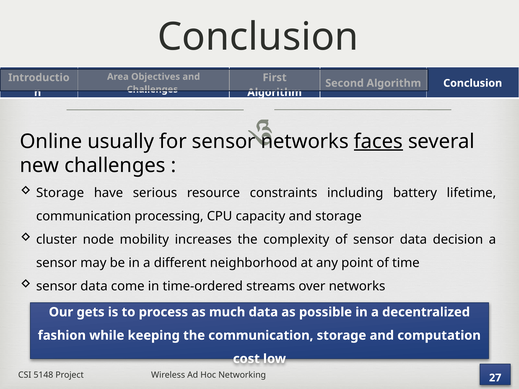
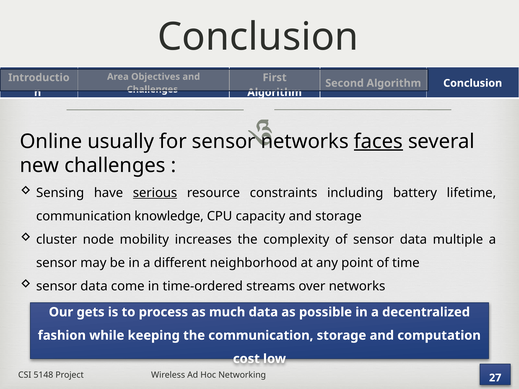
Storage: Storage -> Sensing (60, 193)
serious underline: none -> present (155, 193)
processing: processing -> knowledge (169, 216)
decision: decision -> multiple (458, 240)
